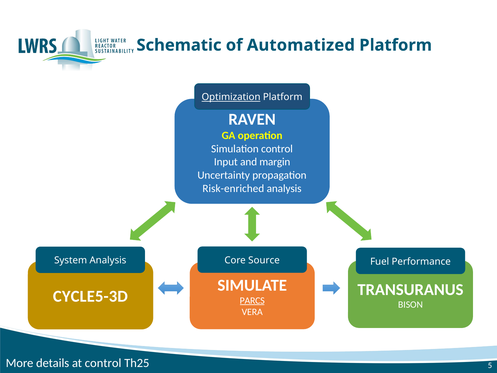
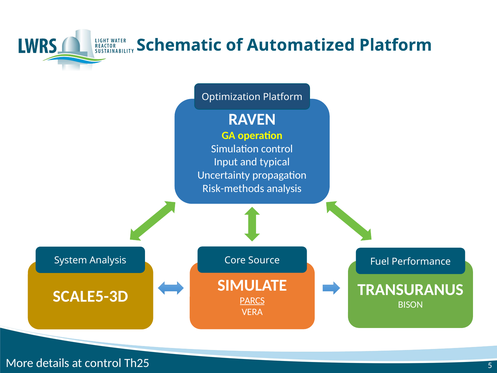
Optimization underline: present -> none (231, 97)
margin: margin -> typical (275, 162)
Risk-enriched: Risk-enriched -> Risk-methods (233, 188)
CYCLE5-3D: CYCLE5-3D -> SCALE5-3D (90, 296)
